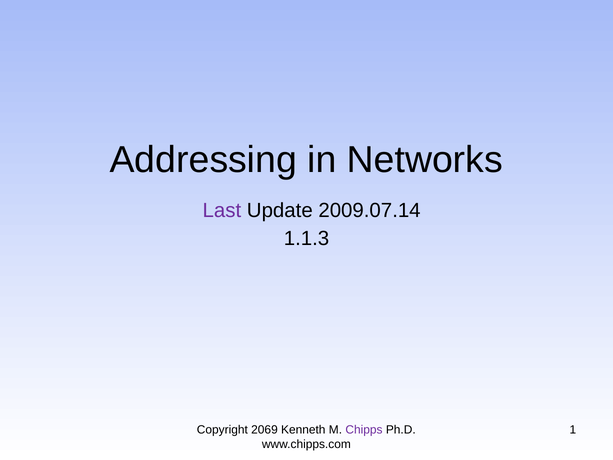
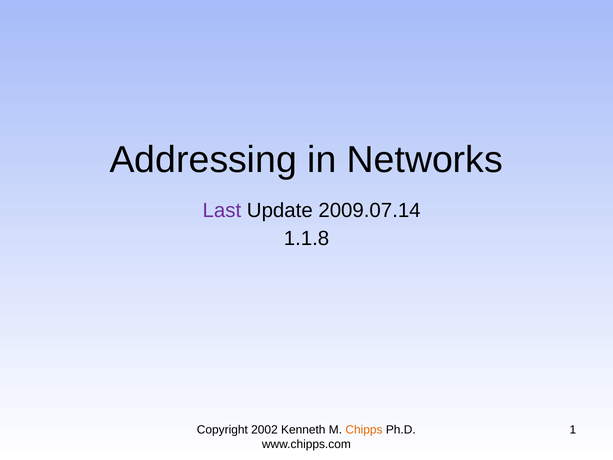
1.1.3: 1.1.3 -> 1.1.8 (307, 238)
2069: 2069 -> 2002 (264, 430)
Chipps colour: purple -> orange (364, 430)
